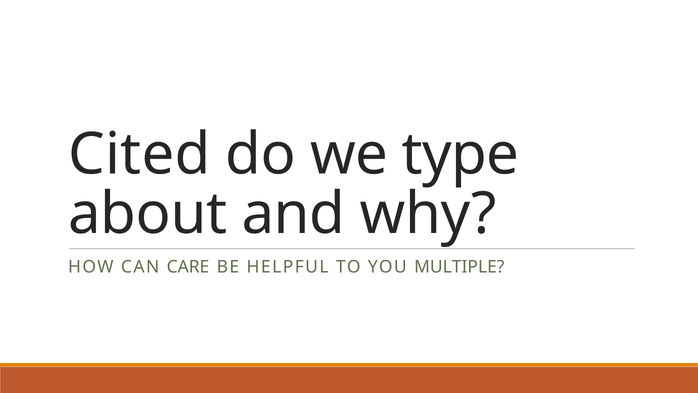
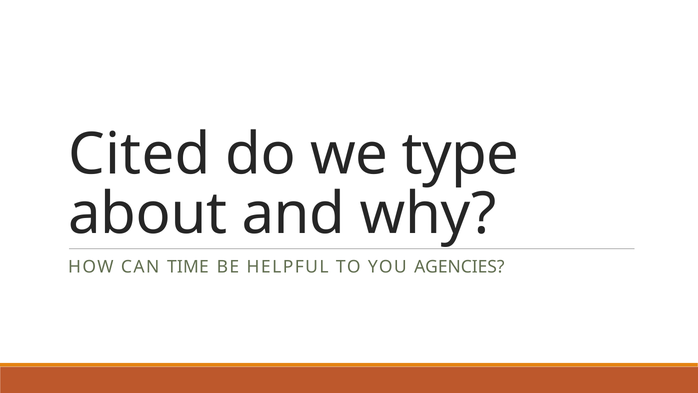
CARE: CARE -> TIME (188, 267)
MULTIPLE: MULTIPLE -> AGENCIES (459, 267)
